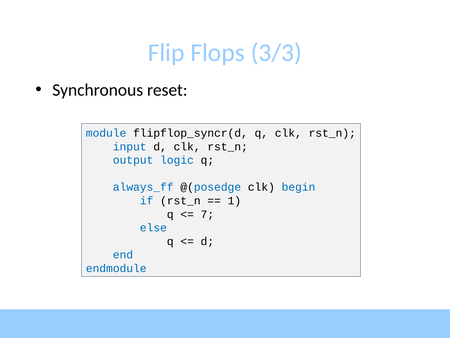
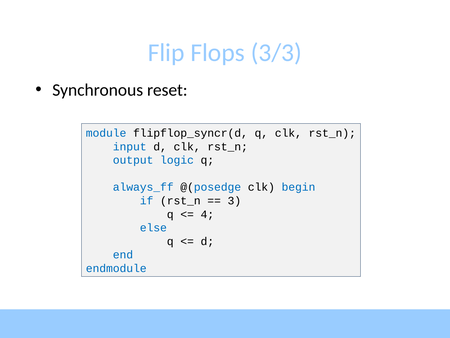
1: 1 -> 3 (234, 200)
7: 7 -> 4 (207, 214)
